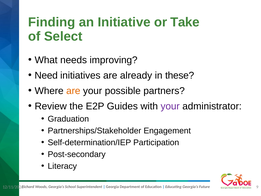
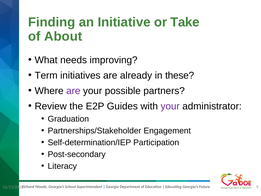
Select: Select -> About (63, 36)
Need: Need -> Term (46, 75)
are colour: orange -> purple (73, 91)
